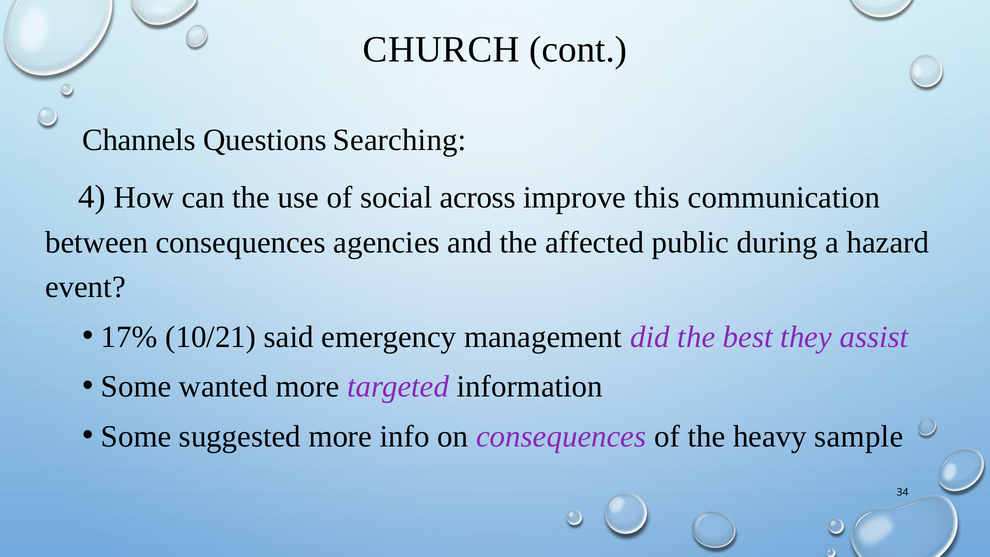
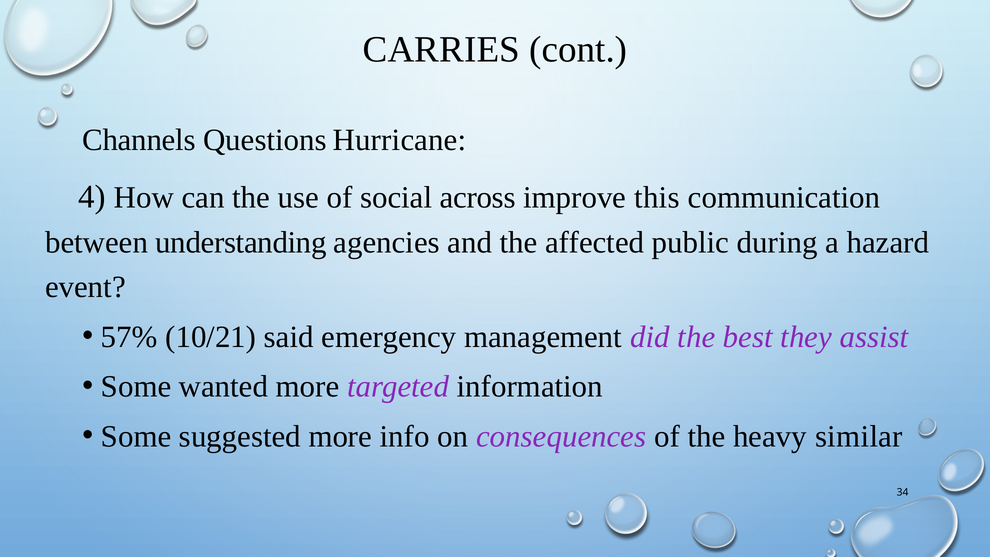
CHURCH: CHURCH -> CARRIES (441, 49)
Searching: Searching -> Hurricane (400, 140)
between consequences: consequences -> understanding (241, 243)
17%: 17% -> 57% (129, 337)
sample: sample -> similar (859, 436)
